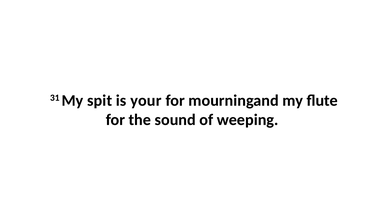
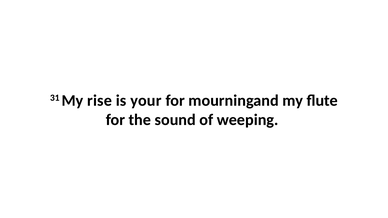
spit: spit -> rise (100, 101)
